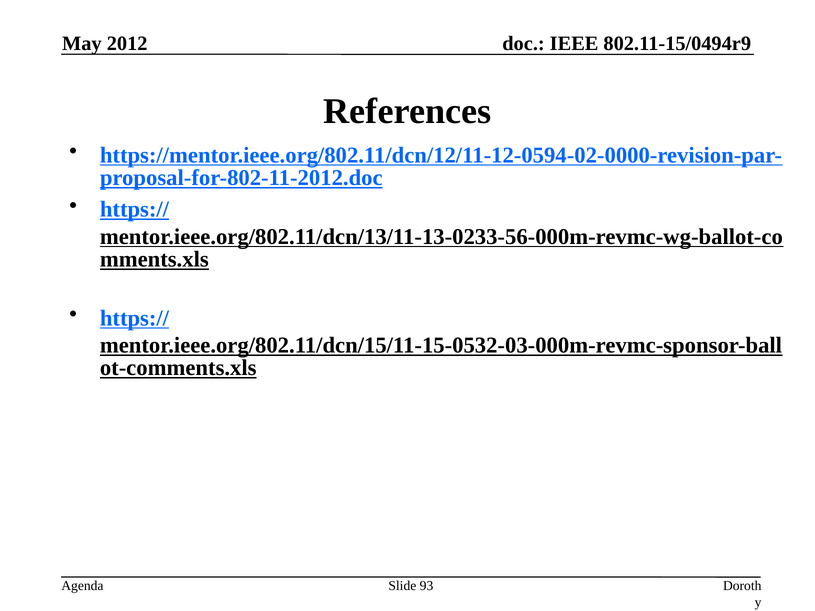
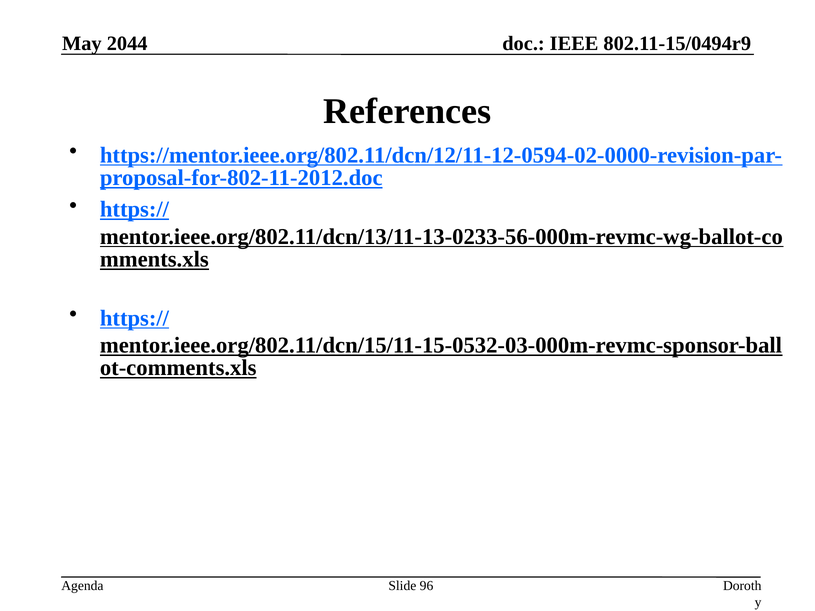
2012: 2012 -> 2044 (127, 43)
93: 93 -> 96 (427, 586)
